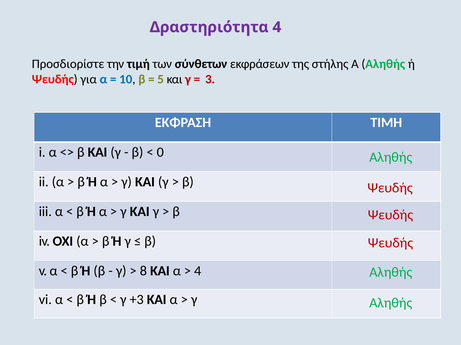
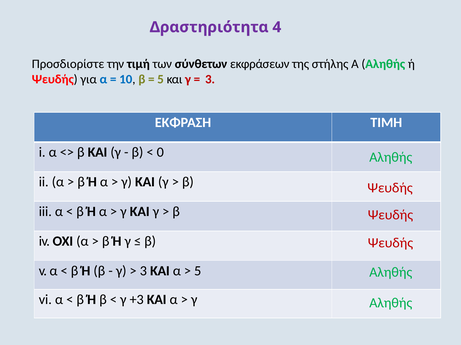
8: 8 -> 3 (143, 271)
4: 4 -> 5 (198, 271)
